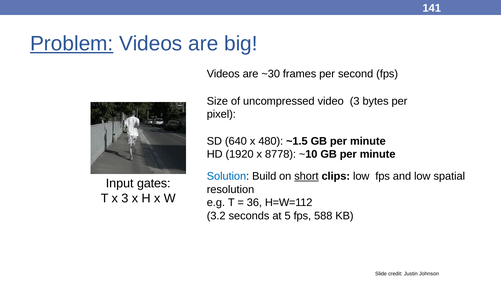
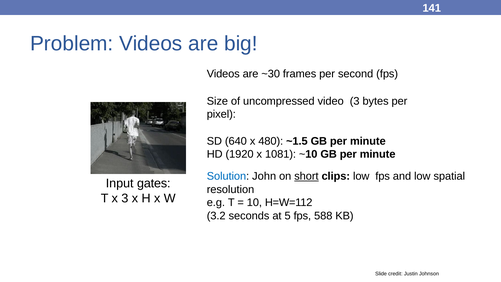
Problem underline: present -> none (72, 44)
8778: 8778 -> 1081 (281, 154)
Build: Build -> John (264, 176)
36: 36 -> 10 (254, 202)
